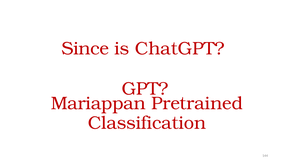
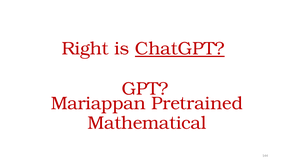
Since: Since -> Right (85, 49)
ChatGPT underline: none -> present (180, 49)
Classification: Classification -> Mathematical (147, 123)
